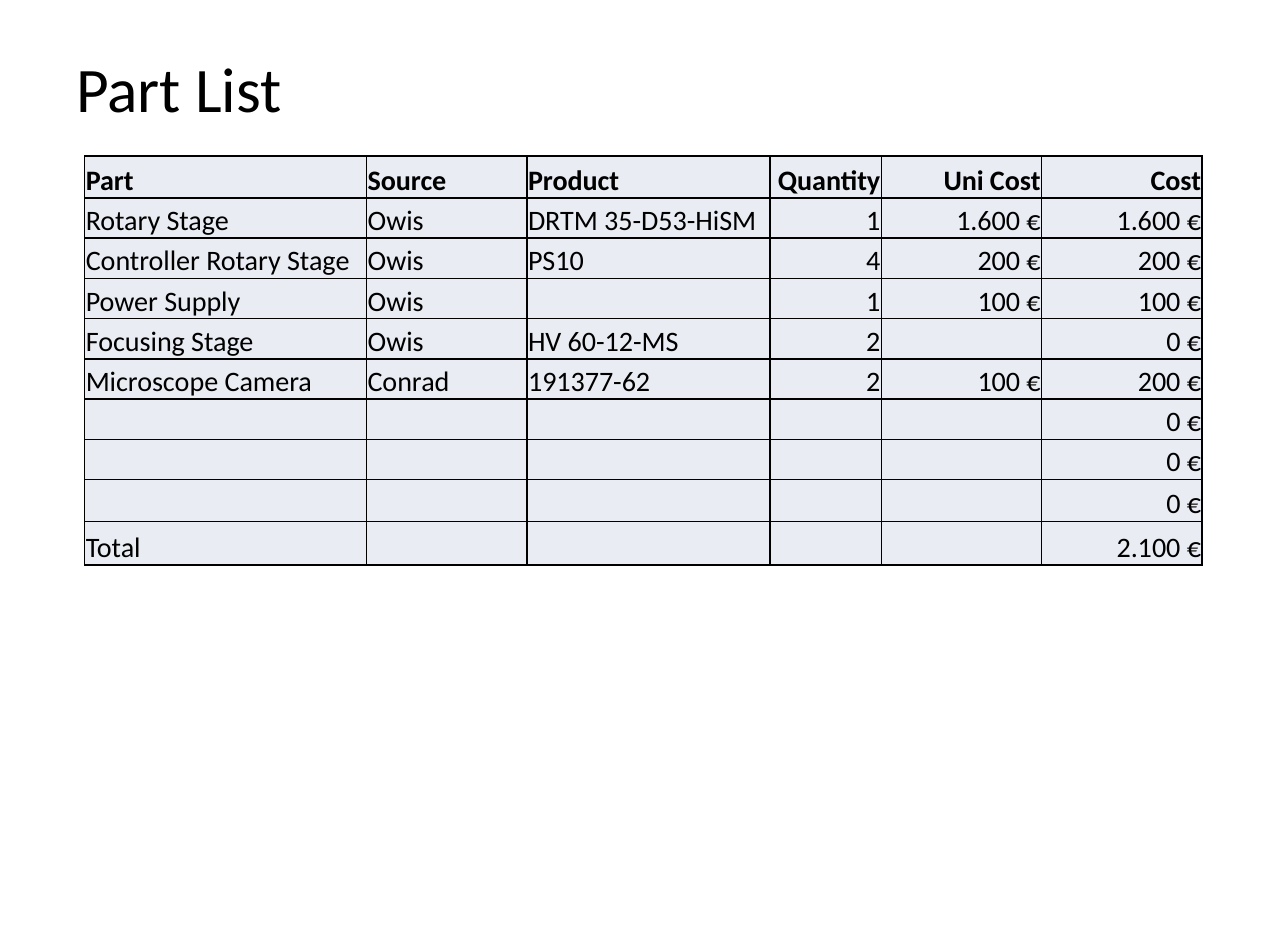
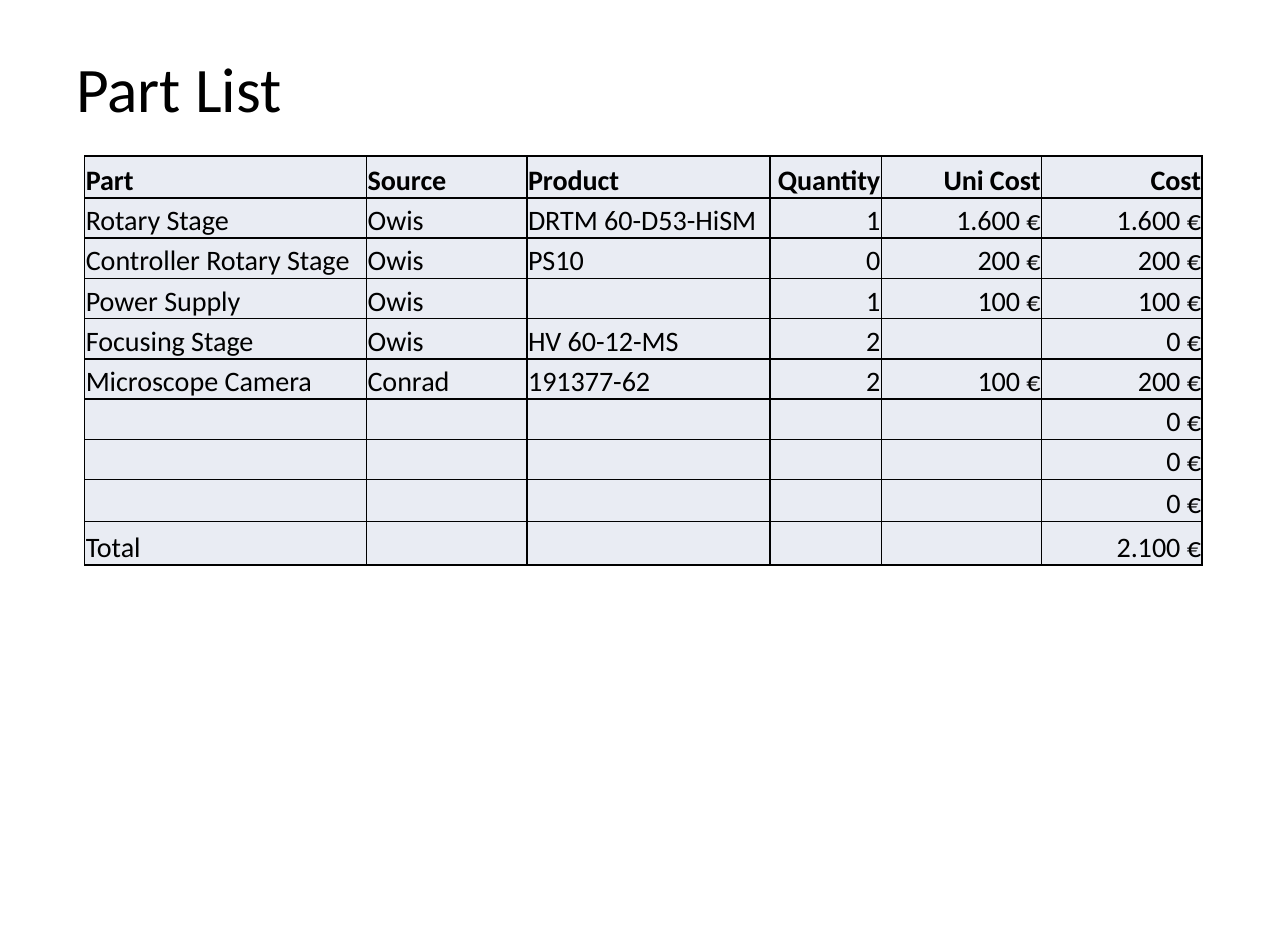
35-D53-HiSM: 35-D53-HiSM -> 60-D53-HiSM (680, 221)
PS10 4: 4 -> 0 (873, 261)
